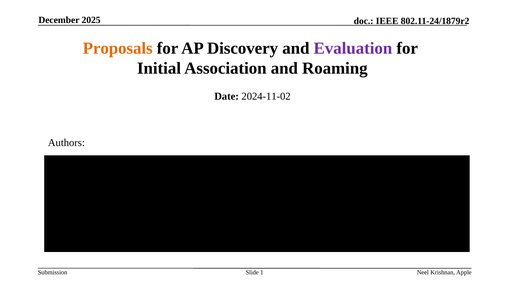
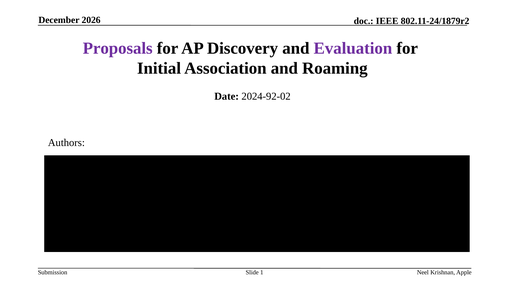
2025: 2025 -> 2026 (91, 20)
Proposals colour: orange -> purple (118, 48)
2024-11-02: 2024-11-02 -> 2024-92-02 (266, 96)
